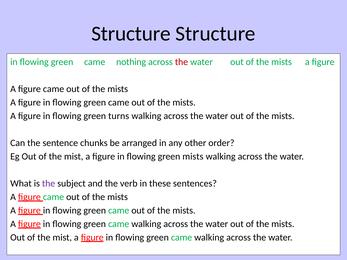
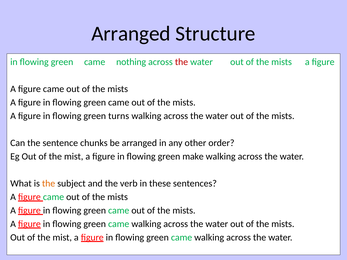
Structure: Structure -> Arranged (131, 34)
green mists: mists -> make (193, 157)
the colour: purple -> orange (49, 184)
